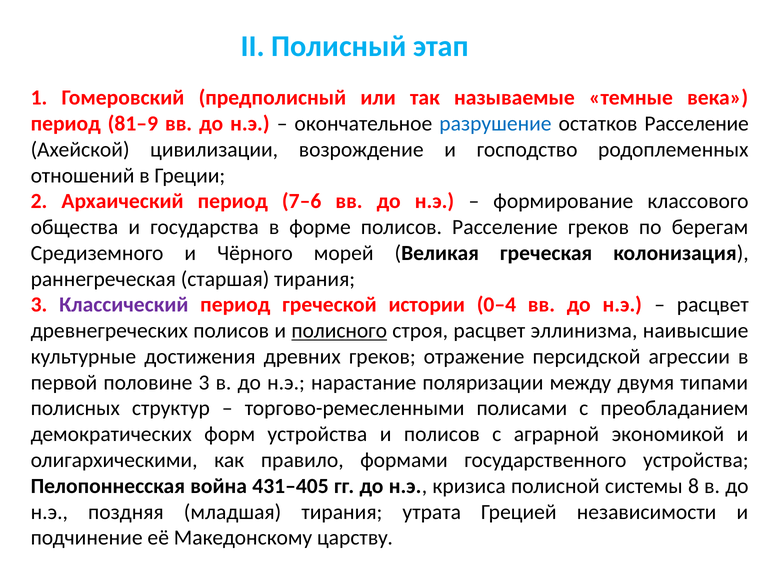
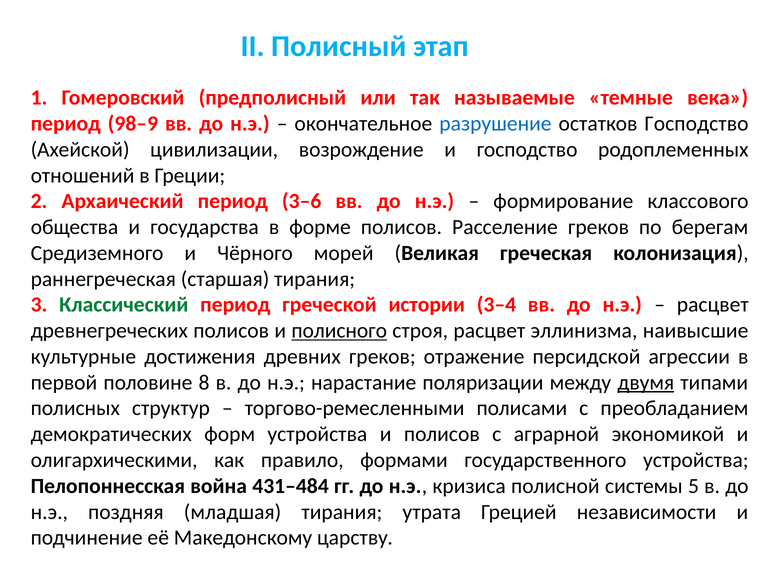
81–9: 81–9 -> 98–9 (133, 124)
остатков Расселение: Расселение -> Господство (696, 124)
7–6: 7–6 -> 3–6 (302, 201)
Классический colour: purple -> green (124, 305)
0–4: 0–4 -> 3–4 (496, 305)
половине 3: 3 -> 8 (204, 383)
двумя underline: none -> present (646, 383)
431–405: 431–405 -> 431–484 (291, 486)
8: 8 -> 5 (693, 486)
